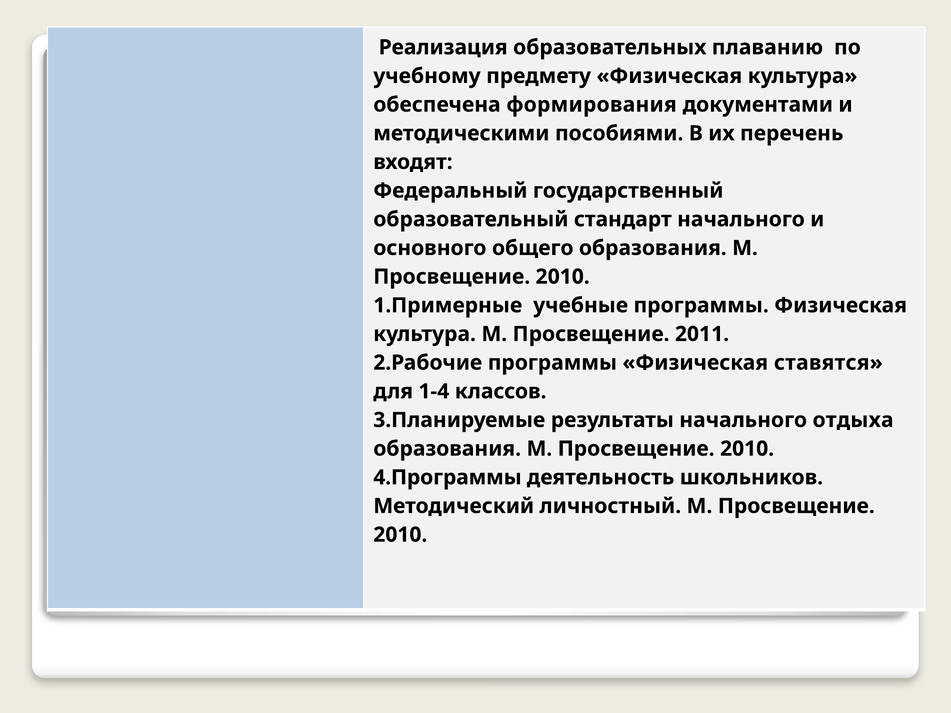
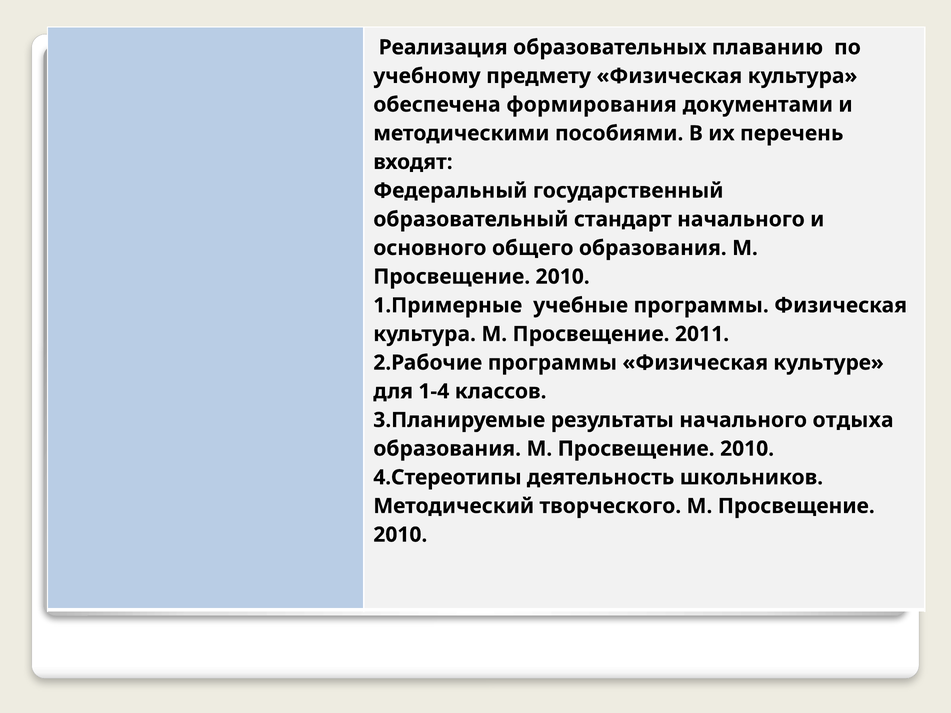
ставятся: ставятся -> культуре (829, 363)
4.Программы: 4.Программы -> 4.Стереотипы (447, 478)
личностный: личностный -> творческого (610, 506)
